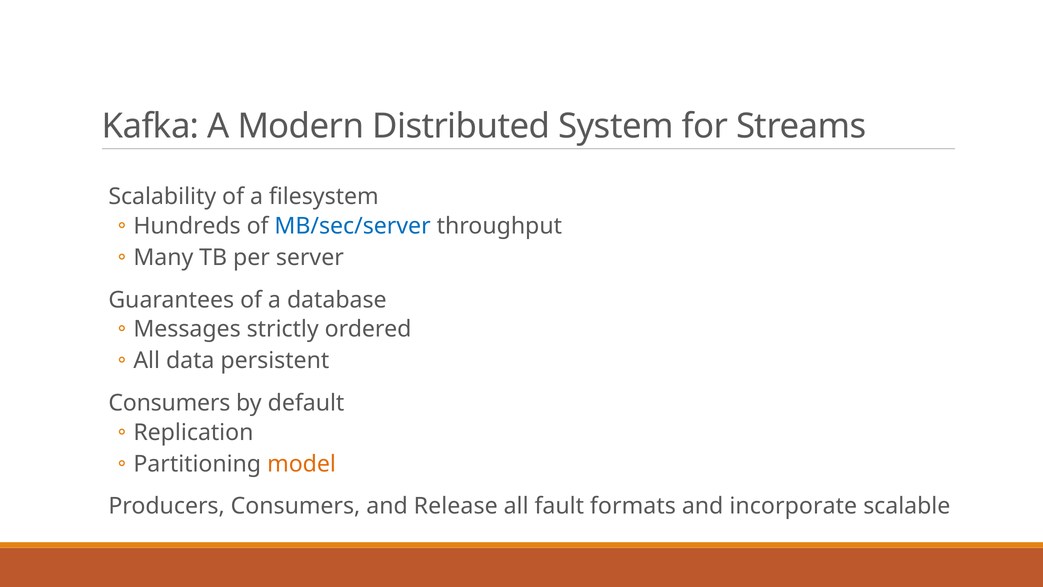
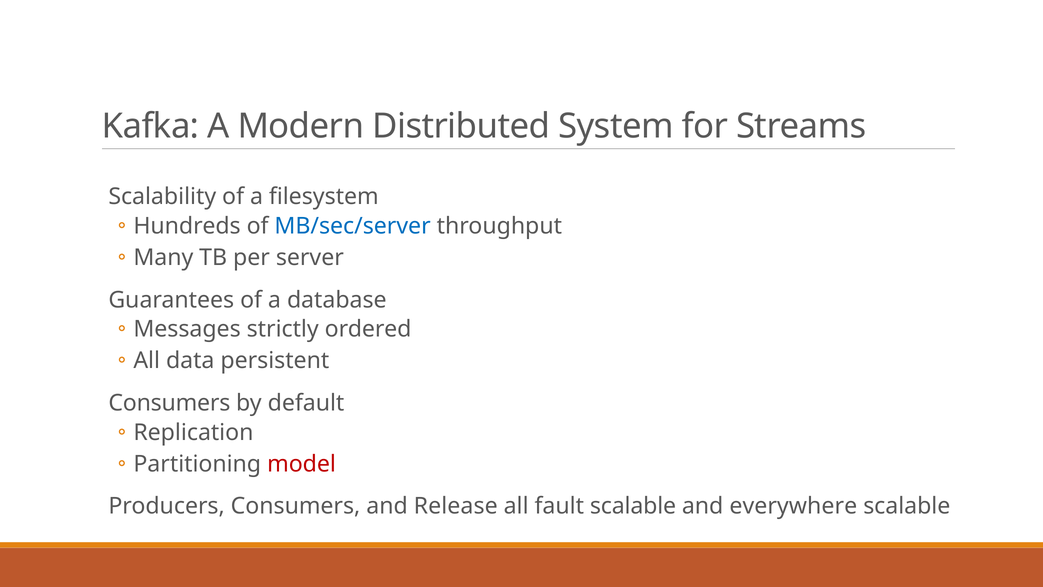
model colour: orange -> red (302, 464)
fault formats: formats -> scalable (633, 506)
incorporate: incorporate -> everywhere (793, 506)
